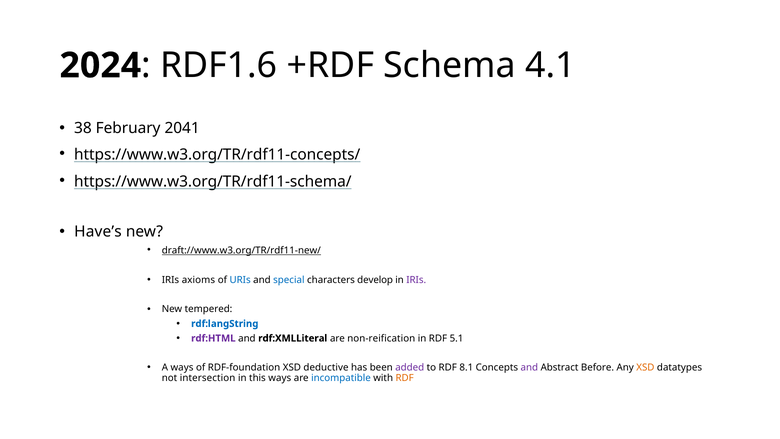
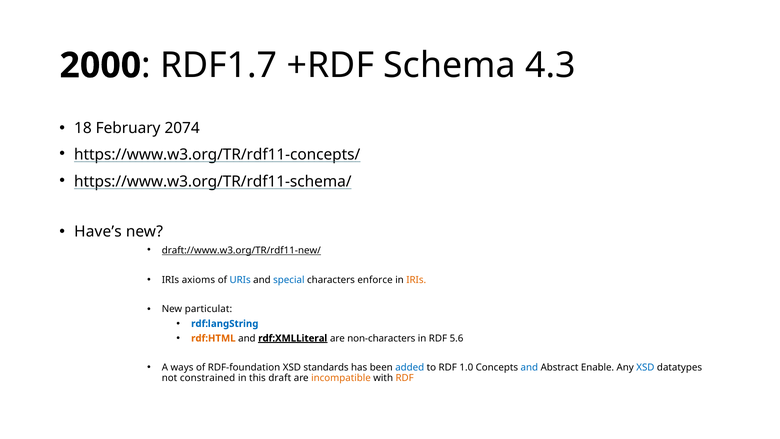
2024: 2024 -> 2000 (100, 66)
RDF1.6: RDF1.6 -> RDF1.7 (219, 66)
4.1: 4.1 -> 4.3 (550, 66)
38: 38 -> 18 (83, 128)
2041: 2041 -> 2074 (182, 128)
develop: develop -> enforce (375, 280)
IRIs colour: purple -> orange (416, 280)
tempered: tempered -> particulat (208, 309)
rdf:HTML colour: purple -> orange (213, 338)
rdf:XMLLiteral underline: none -> present (293, 338)
non-reification: non-reification -> non-characters (381, 338)
5.1: 5.1 -> 5.6 (457, 338)
deductive: deductive -> standards (326, 367)
added colour: purple -> blue (410, 367)
8.1: 8.1 -> 1.0 (466, 367)
and colour: purple -> blue (529, 367)
Before: Before -> Enable (598, 367)
XSD colour: orange -> blue (645, 367)
intersection: intersection -> constrained (208, 378)
this ways: ways -> draft (280, 378)
incompatible colour: blue -> orange (341, 378)
